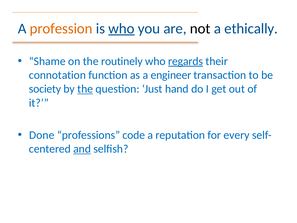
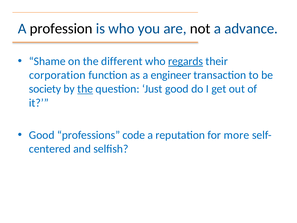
profession colour: orange -> black (61, 29)
who underline: present -> none (121, 29)
ethically: ethically -> advance (251, 29)
routinely: routinely -> different (122, 61)
connotation: connotation -> corporation (57, 75)
Just hand: hand -> good (177, 89)
Done: Done -> Good (42, 135)
every: every -> more (236, 135)
and underline: present -> none (82, 149)
